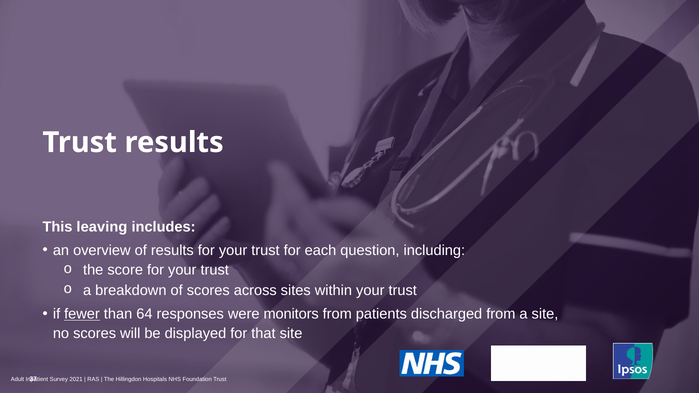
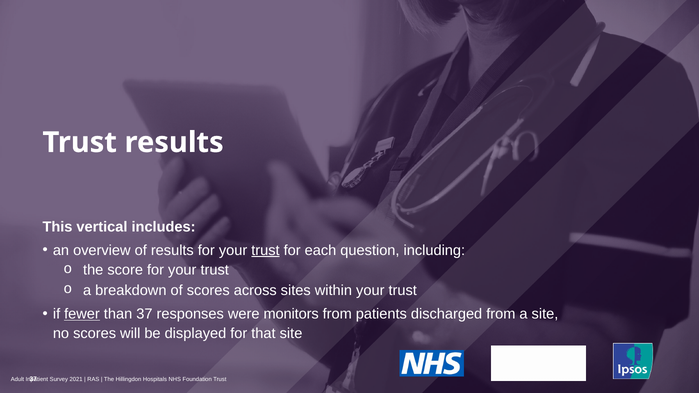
leaving: leaving -> vertical (102, 227)
trust underline: none -> present (265, 250)
than 64: 64 -> 37 (144, 314)
